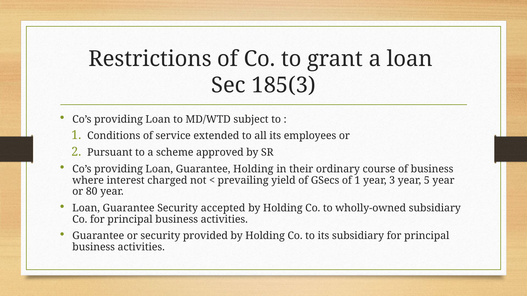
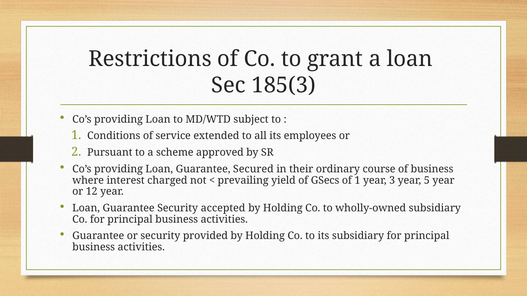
Guarantee Holding: Holding -> Secured (253, 169)
80: 80 -> 12 (92, 192)
